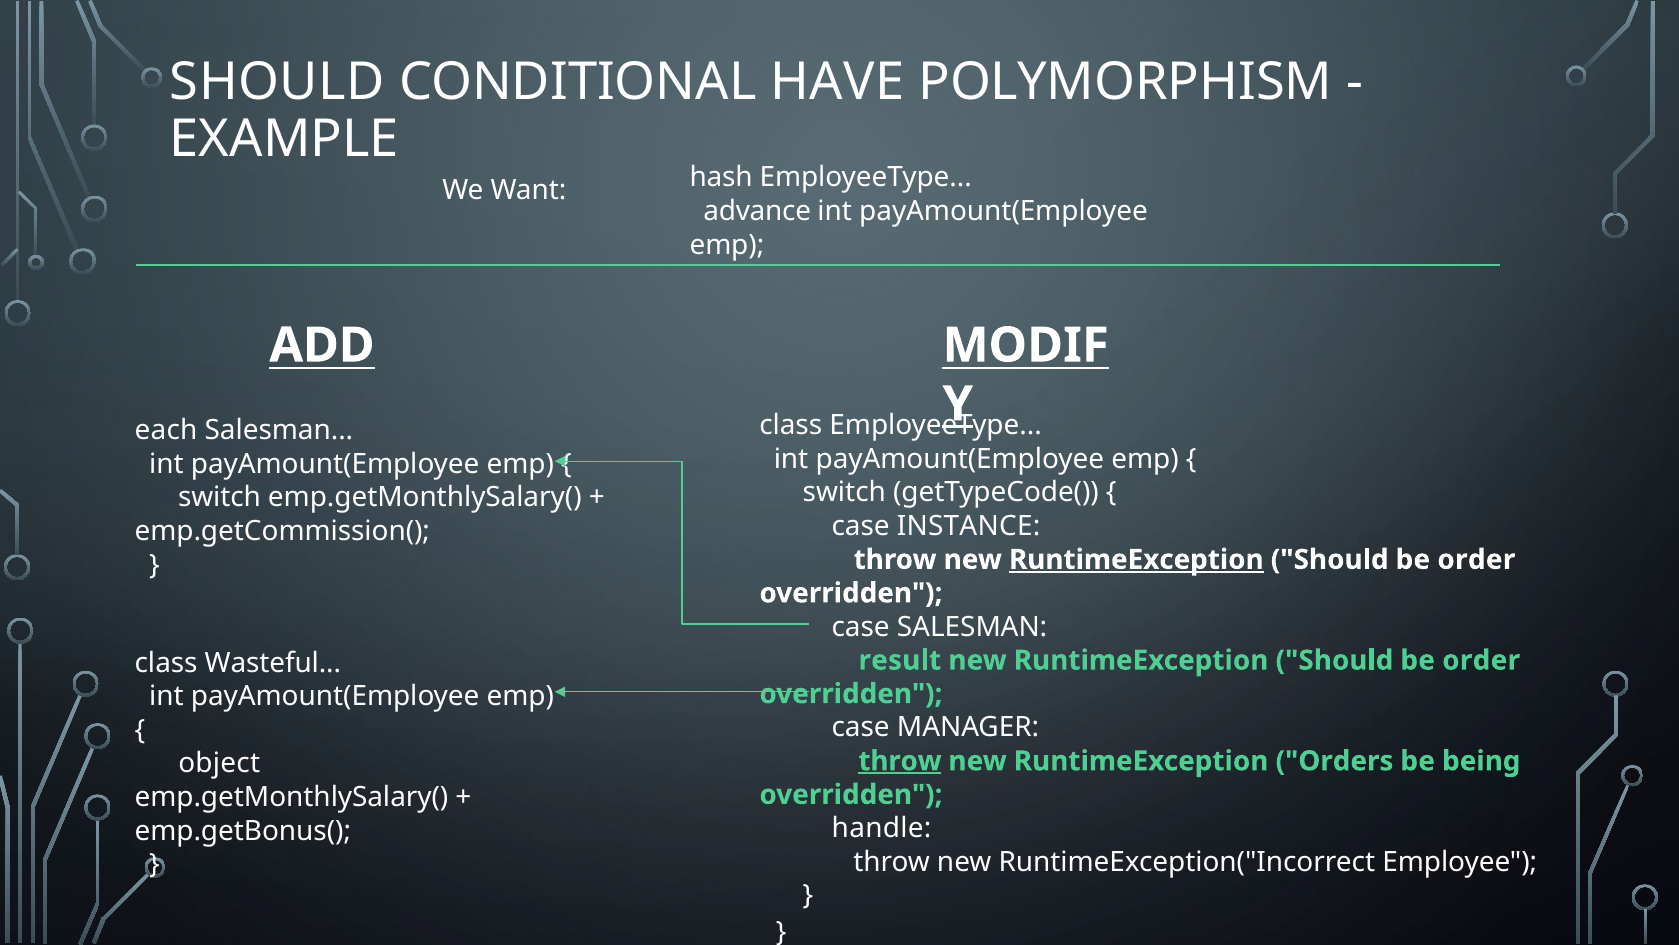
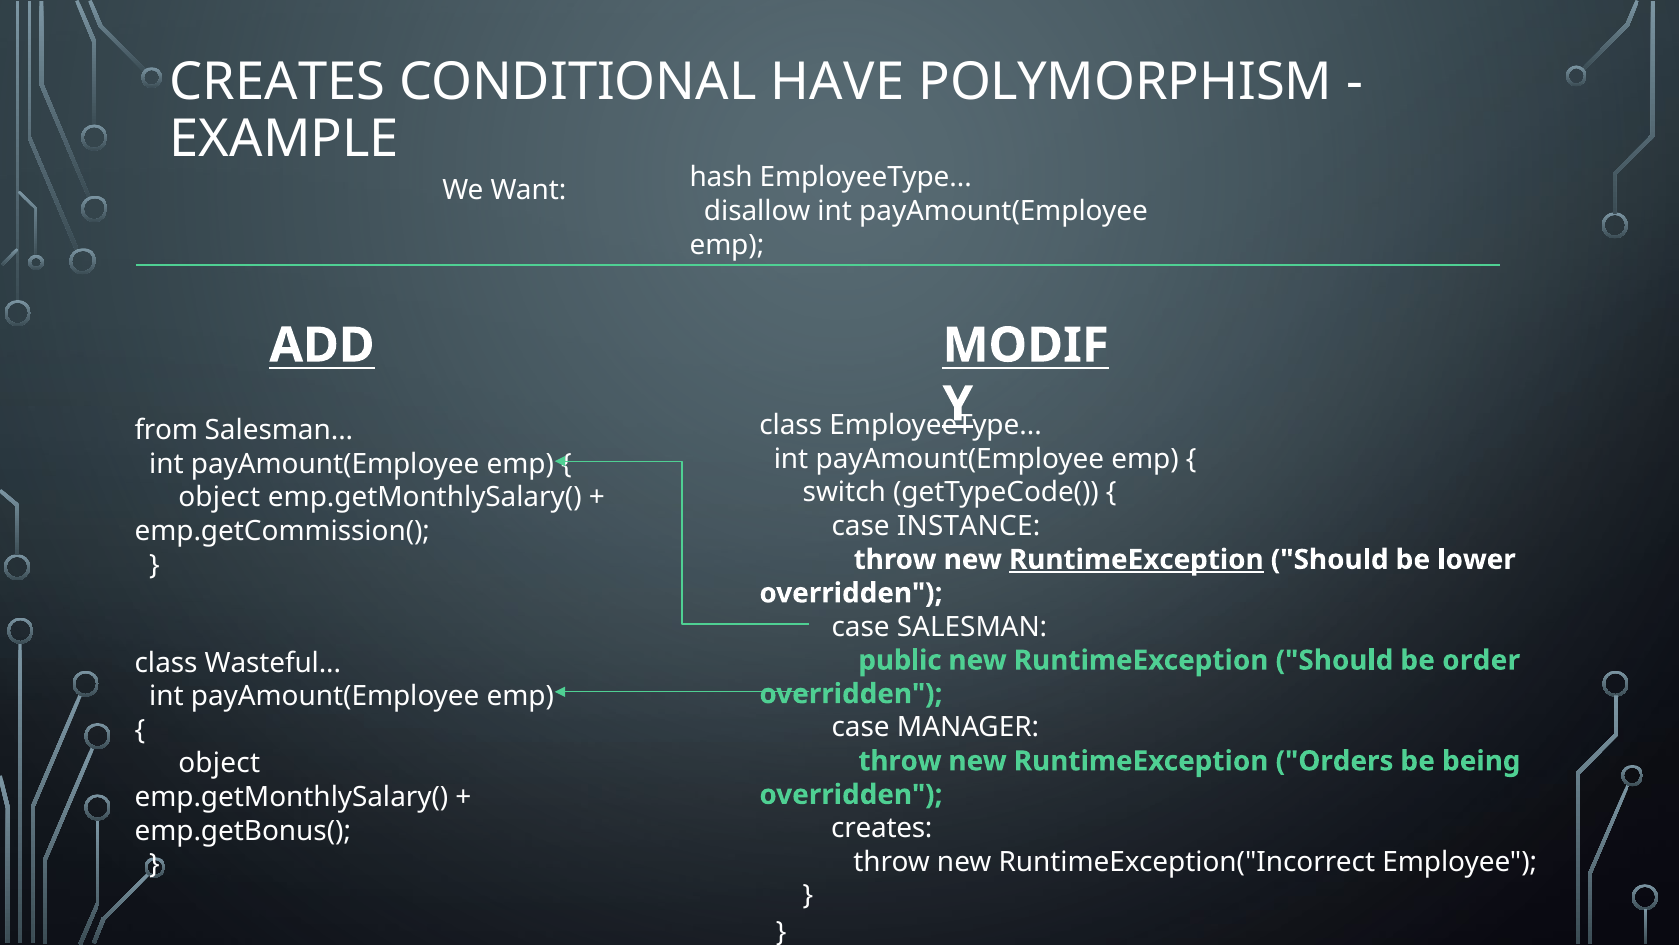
SHOULD: SHOULD -> CREATES (278, 82)
advance: advance -> disallow (757, 211)
each: each -> from (166, 430)
switch: switch -> object (219, 497)
order: order -> lower (1477, 559)
result: result -> public (900, 660)
throw underline: present -> none (900, 761)
handle: handle -> creates (882, 828)
